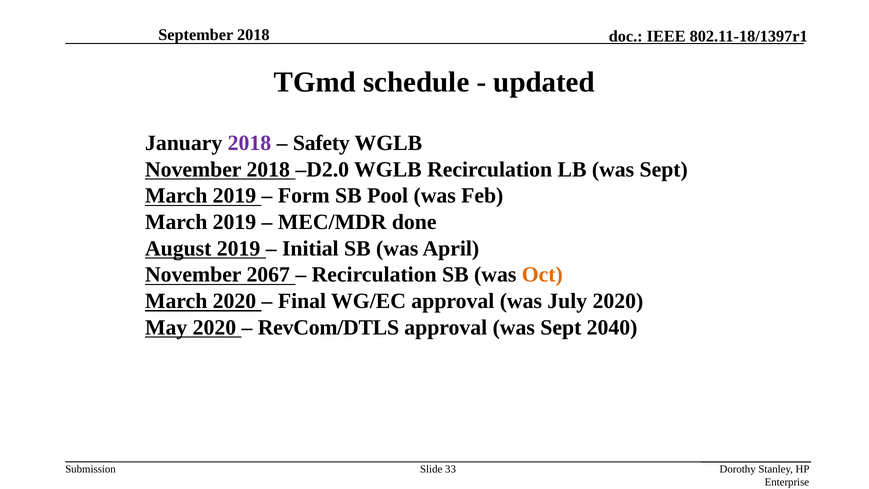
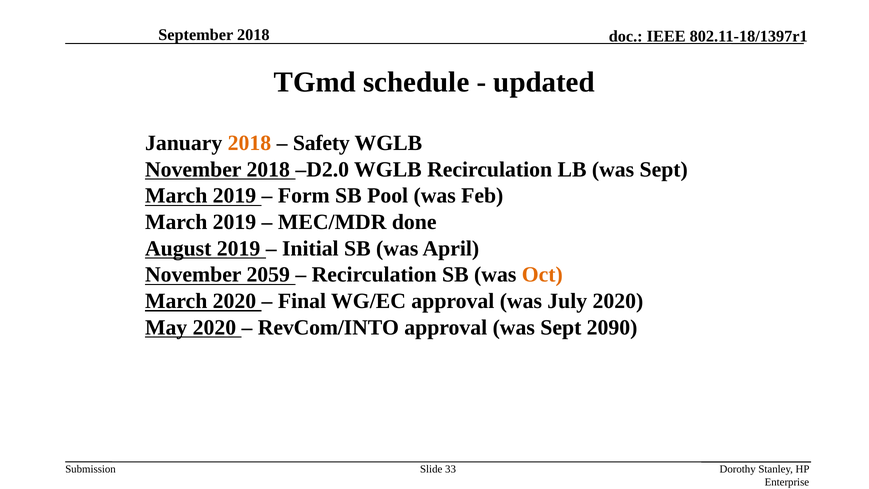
2018 colour: purple -> orange (249, 143)
2067: 2067 -> 2059 (268, 275)
RevCom/DTLS: RevCom/DTLS -> RevCom/INTO (328, 327)
2040: 2040 -> 2090 (612, 327)
